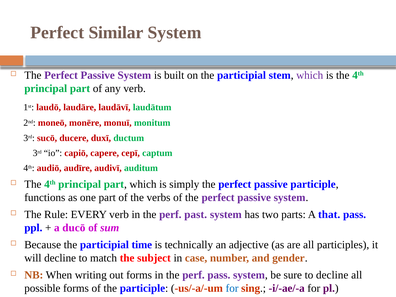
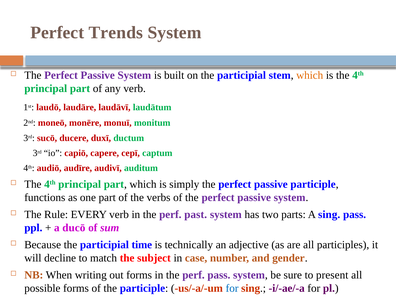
Similar: Similar -> Trends (116, 33)
which colour: purple -> orange (310, 75)
A that: that -> sing (329, 215)
to decline: decline -> present (332, 275)
